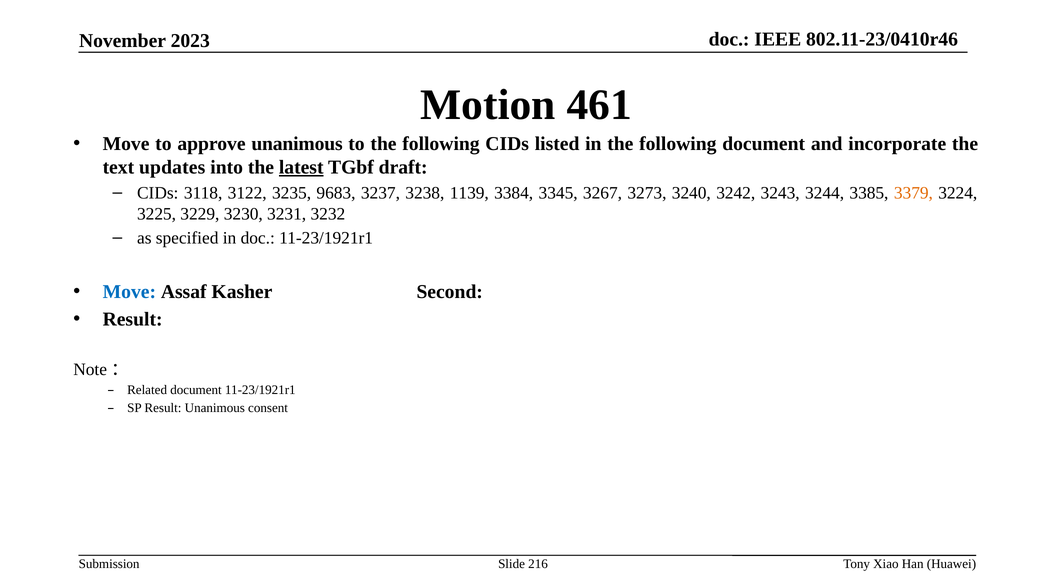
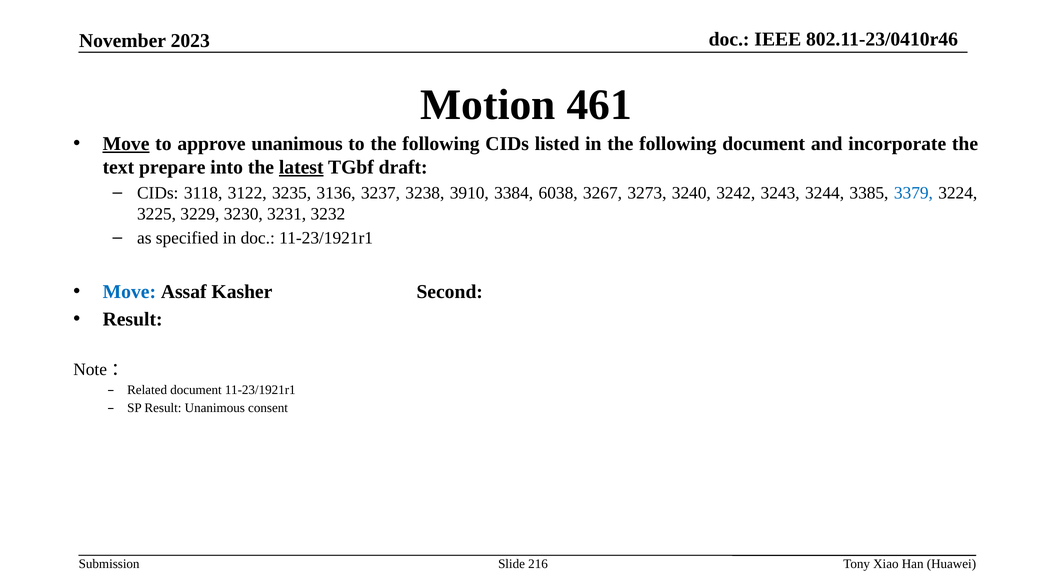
Move underline: none -> present (126, 144)
updates: updates -> prepare (172, 167)
9683: 9683 -> 3136 (336, 193)
1139: 1139 -> 3910 (469, 193)
3345: 3345 -> 6038 (558, 193)
3379 colour: orange -> blue (913, 193)
